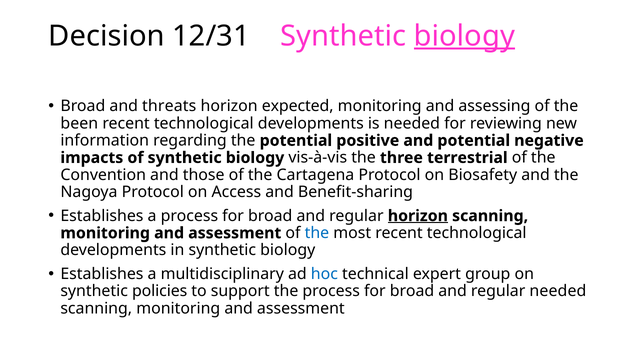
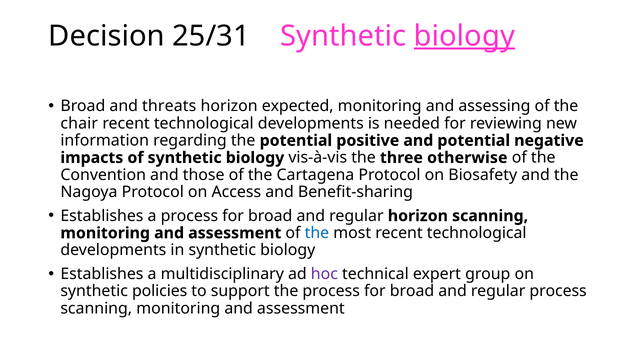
12/31: 12/31 -> 25/31 (211, 36)
been: been -> chair (79, 123)
terrestrial: terrestrial -> otherwise (467, 158)
horizon underline: present -> none (418, 216)
hoc colour: blue -> purple (324, 274)
regular needed: needed -> process (558, 291)
